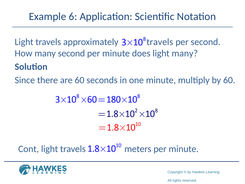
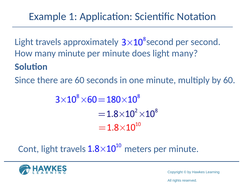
6: 6 -> 1 (73, 16)
approximately travels: travels -> second (160, 42)
many second: second -> minute (71, 53)
